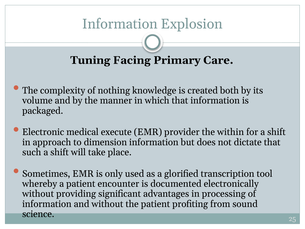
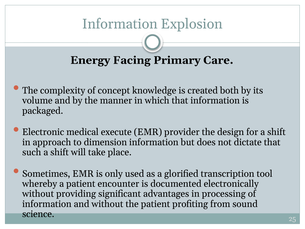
Tuning: Tuning -> Energy (90, 60)
nothing: nothing -> concept (114, 90)
within: within -> design (231, 132)
